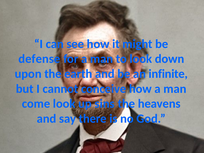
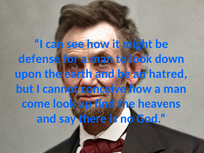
infinite: infinite -> hatred (168, 74)
sins: sins -> find (105, 104)
